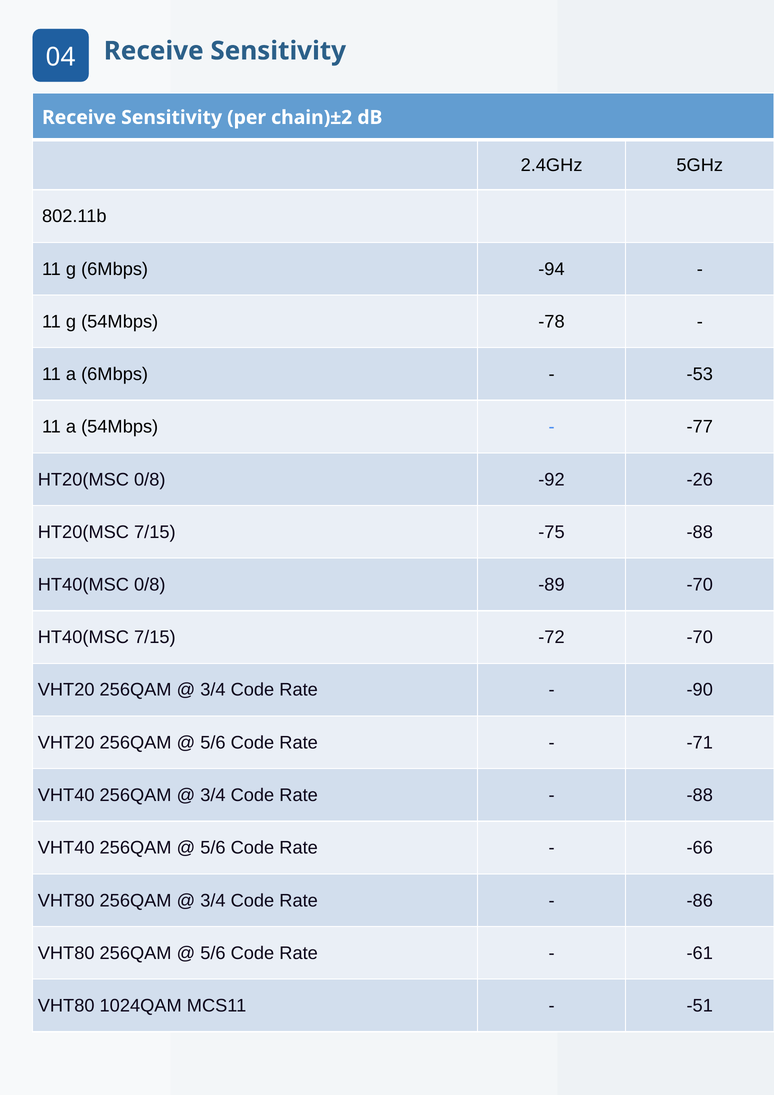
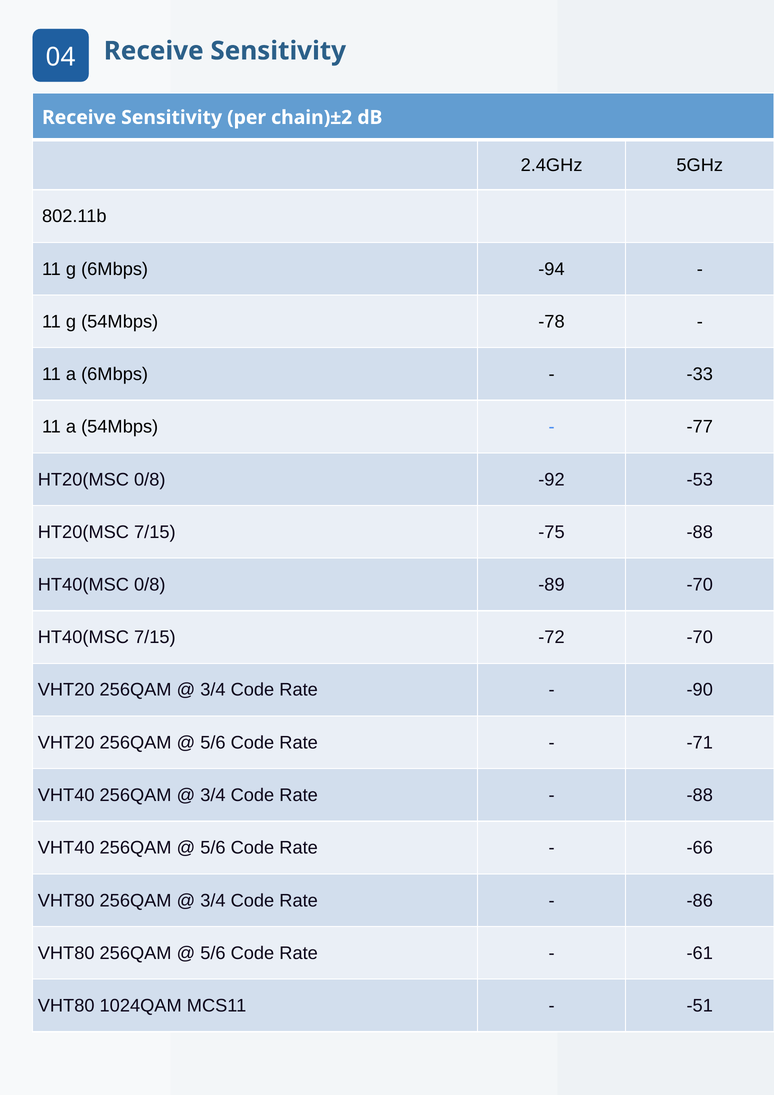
-53: -53 -> -33 (700, 374)
-26: -26 -> -53 (700, 480)
